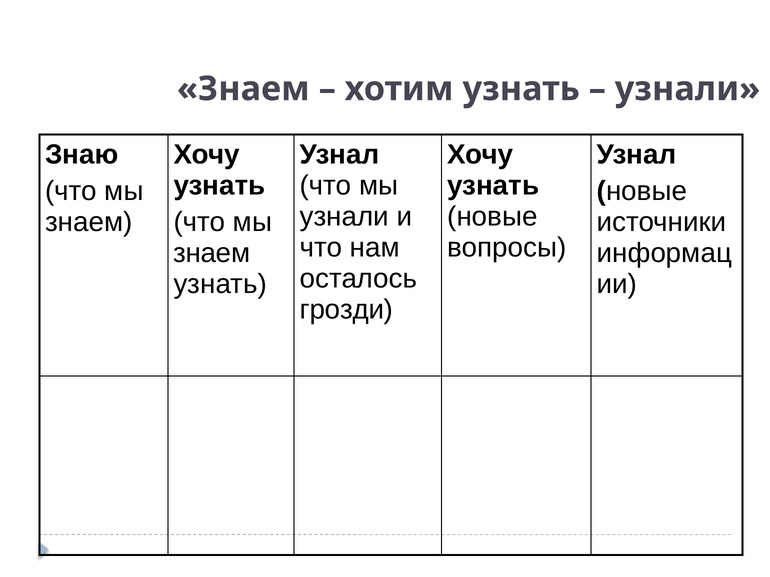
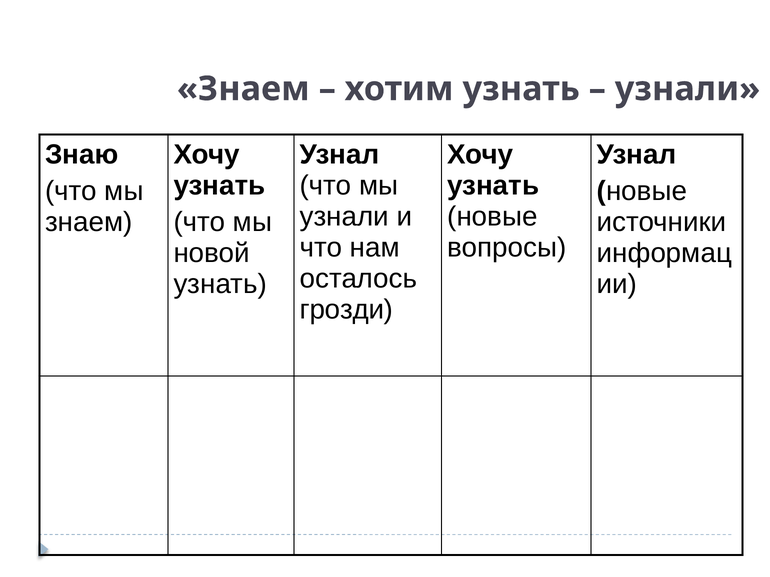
знаем: знаем -> новой (212, 253)
